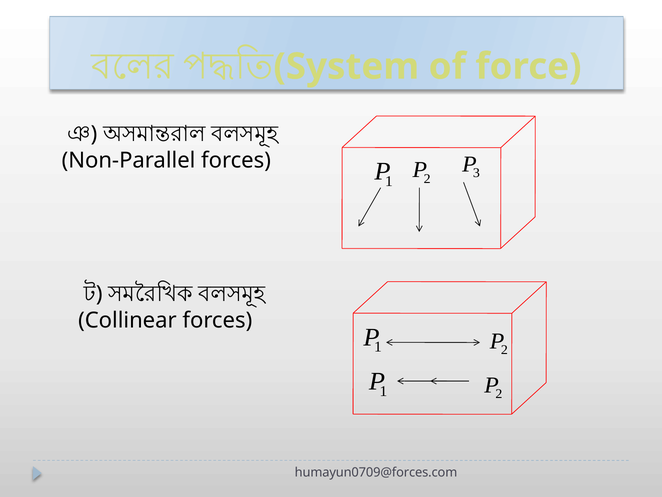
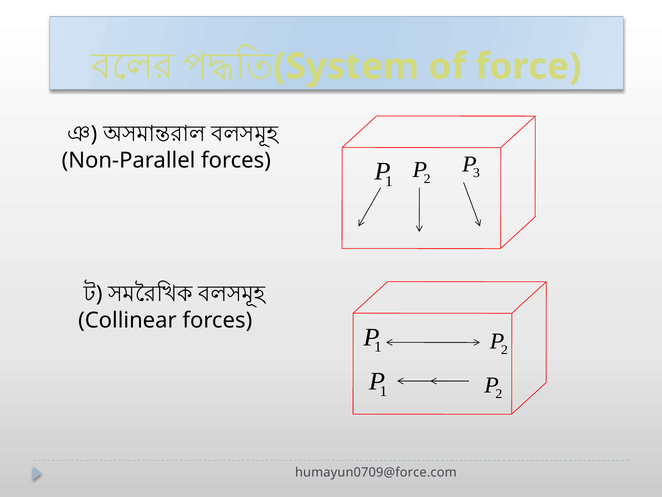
humayun0709@forces.com: humayun0709@forces.com -> humayun0709@force.com (376, 472)
